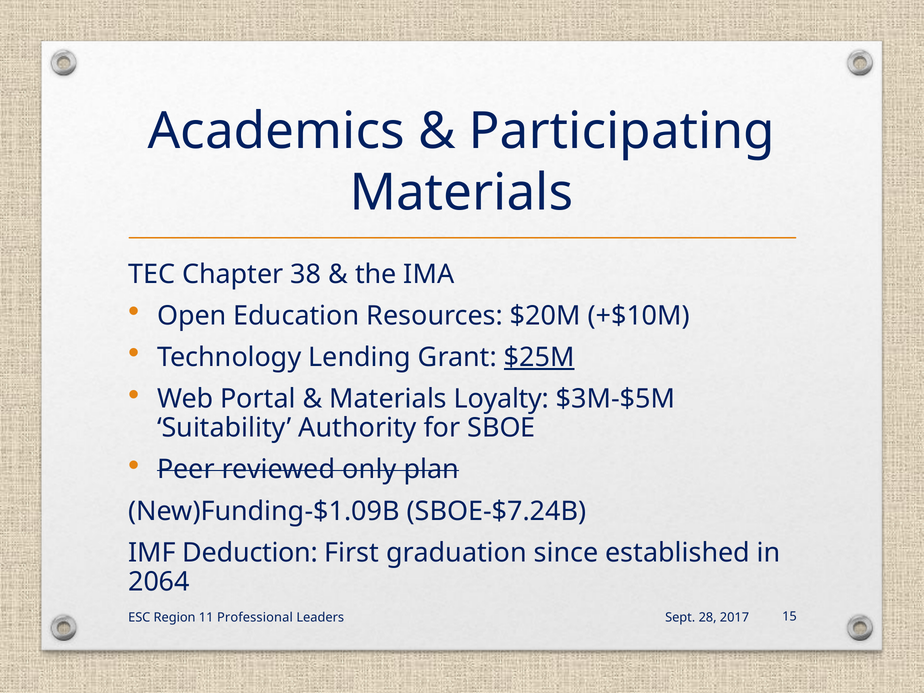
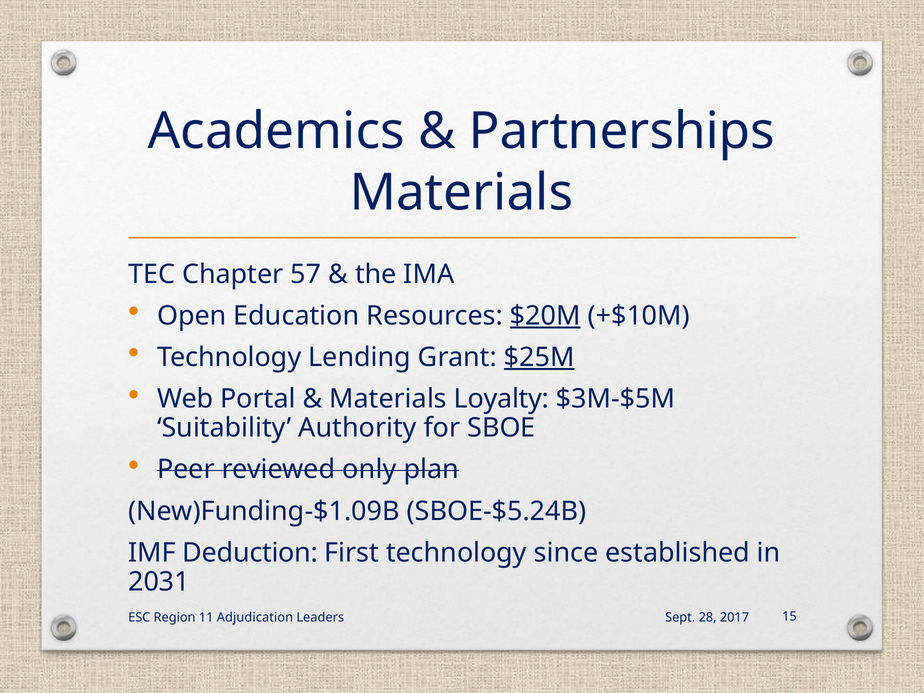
Participating: Participating -> Partnerships (622, 131)
38: 38 -> 57 (306, 274)
$20M underline: none -> present (545, 316)
SBOE-$7.24B: SBOE-$7.24B -> SBOE-$5.24B (496, 511)
First graduation: graduation -> technology (456, 553)
2064: 2064 -> 2031 (159, 582)
Professional: Professional -> Adjudication (255, 617)
